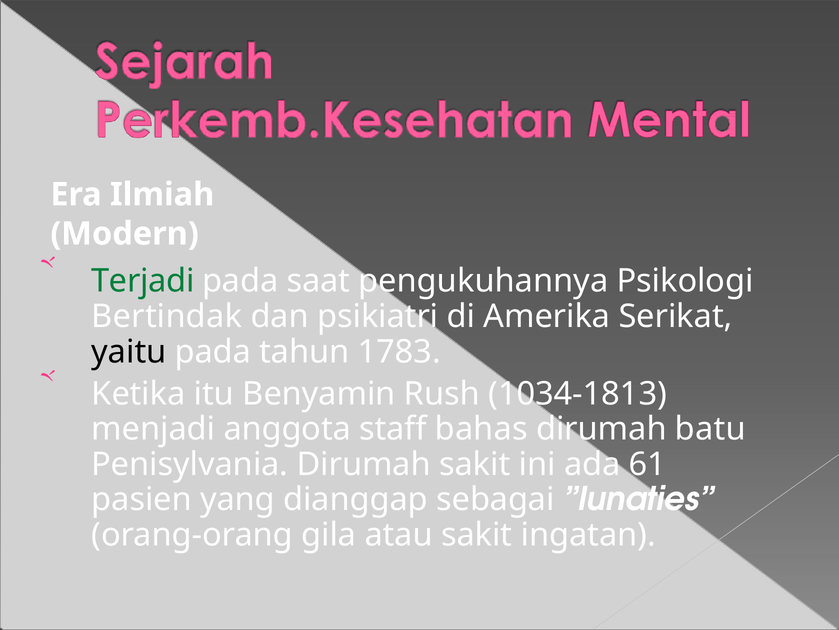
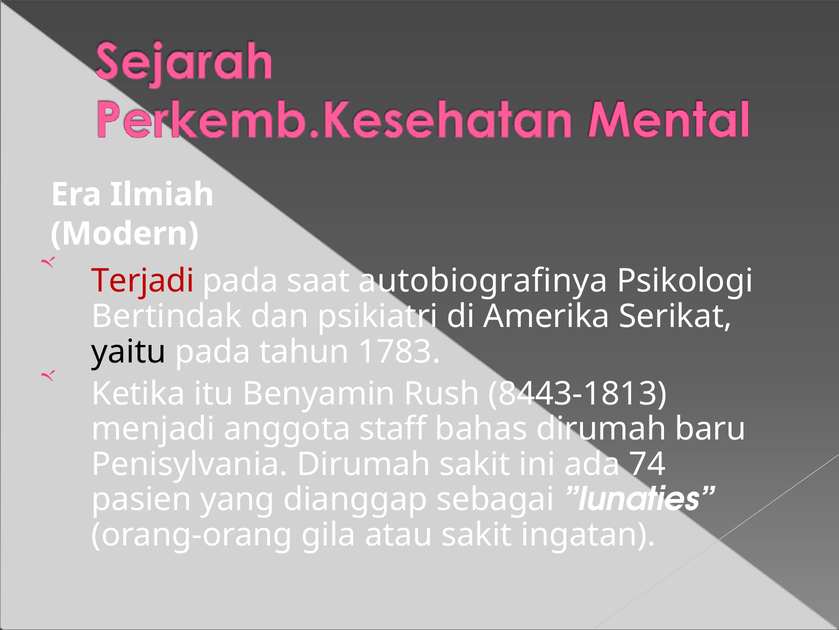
Terjadi colour: green -> red (143, 281)
pengukuhannya: pengukuhannya -> autobiografinya (483, 281)
1034-1813: 1034-1813 -> 8443-1813 (578, 393)
batu: batu -> baru (711, 429)
61: 61 -> 74 (647, 464)
